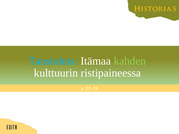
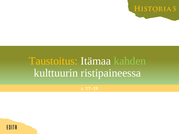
Taustoitus colour: light blue -> yellow (53, 61)
